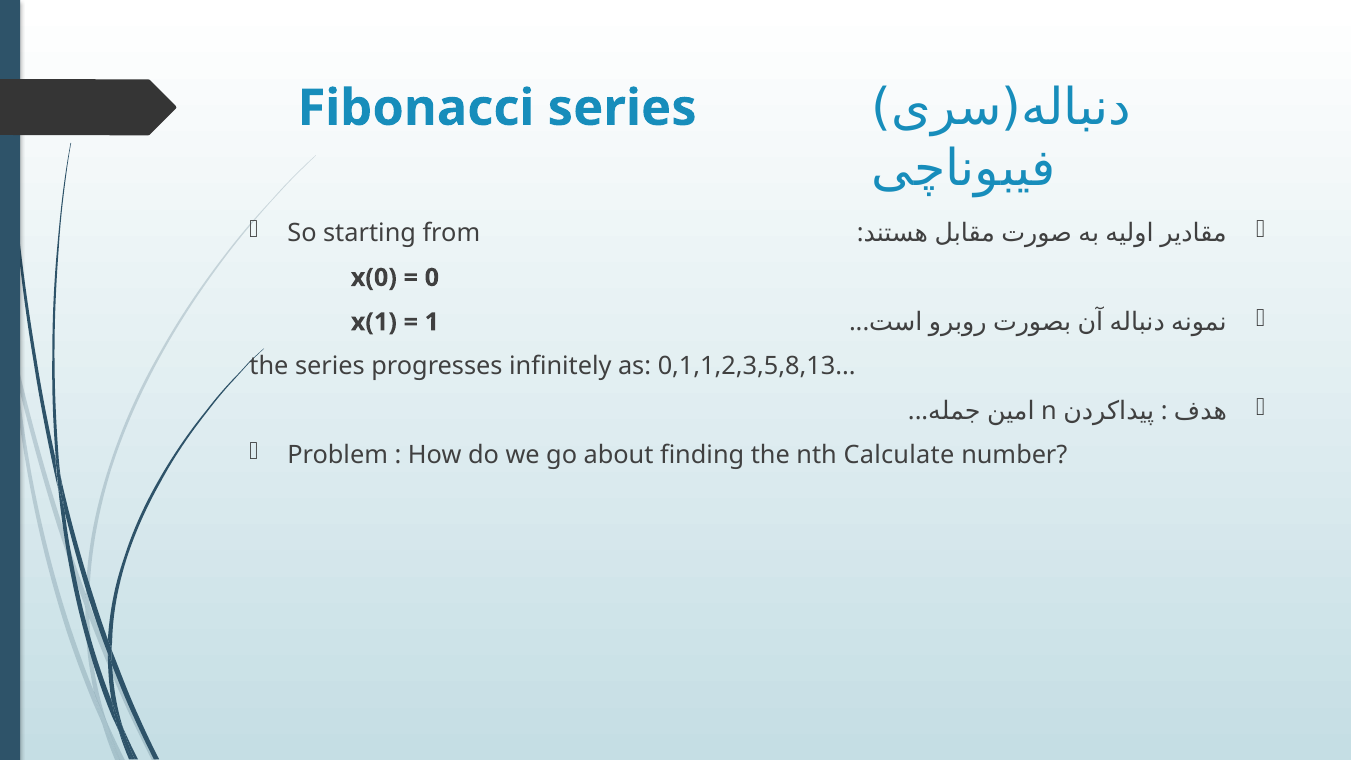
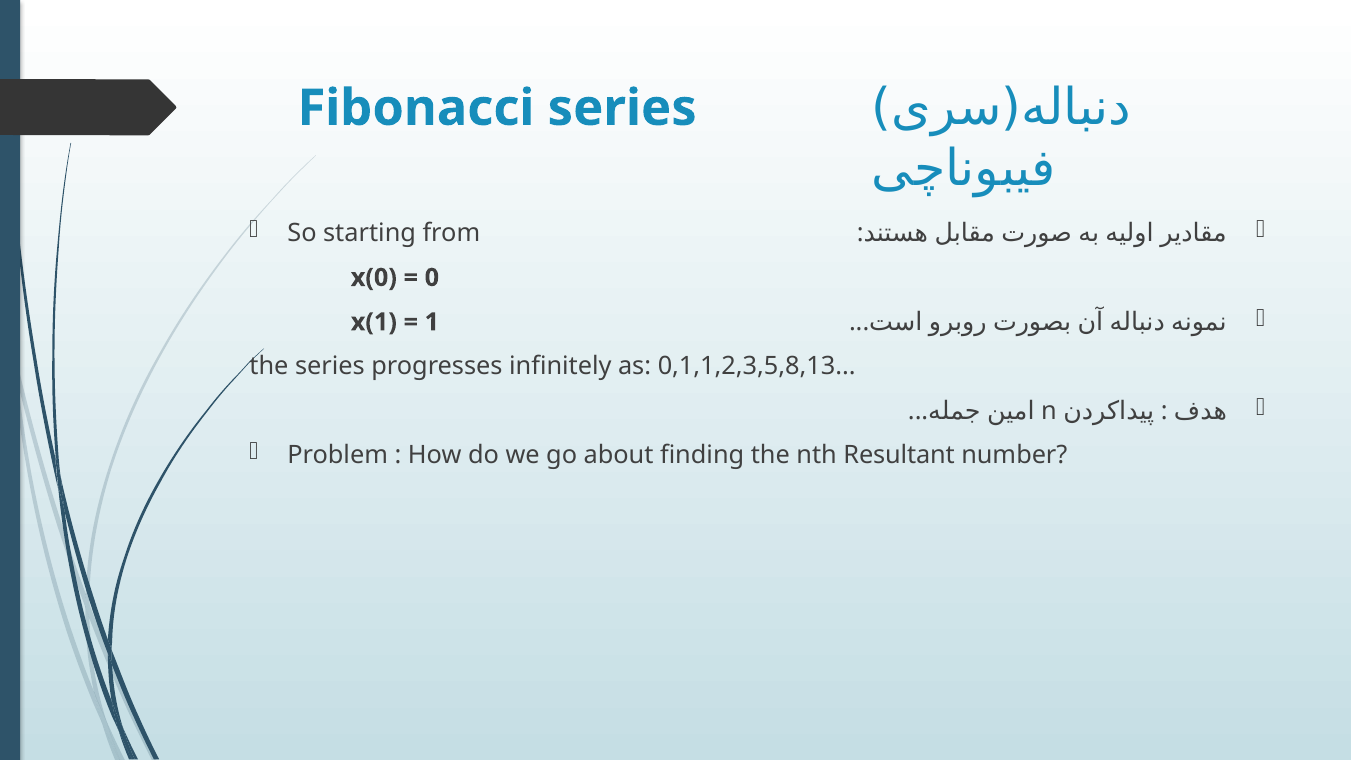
Calculate: Calculate -> Resultant (899, 456)
